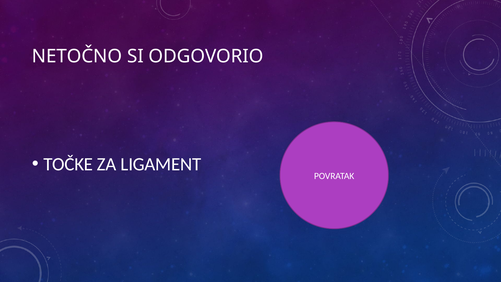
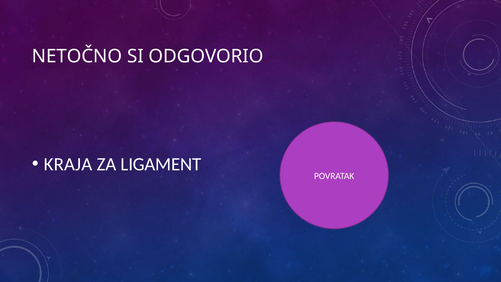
TOČKE: TOČKE -> KRAJA (68, 164)
